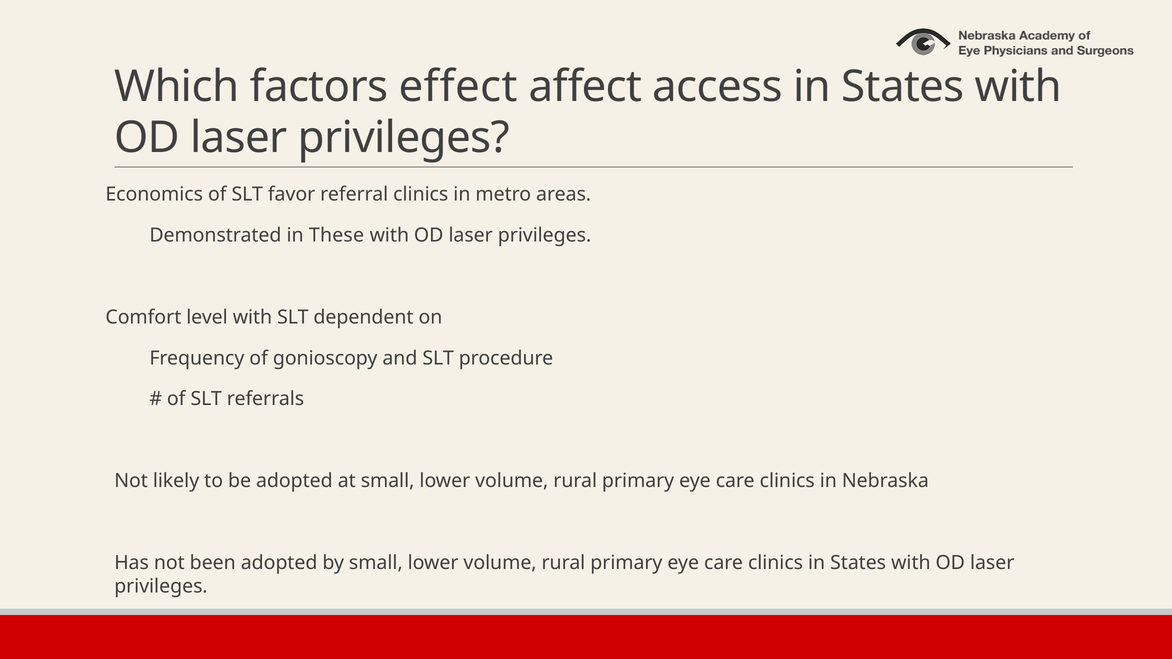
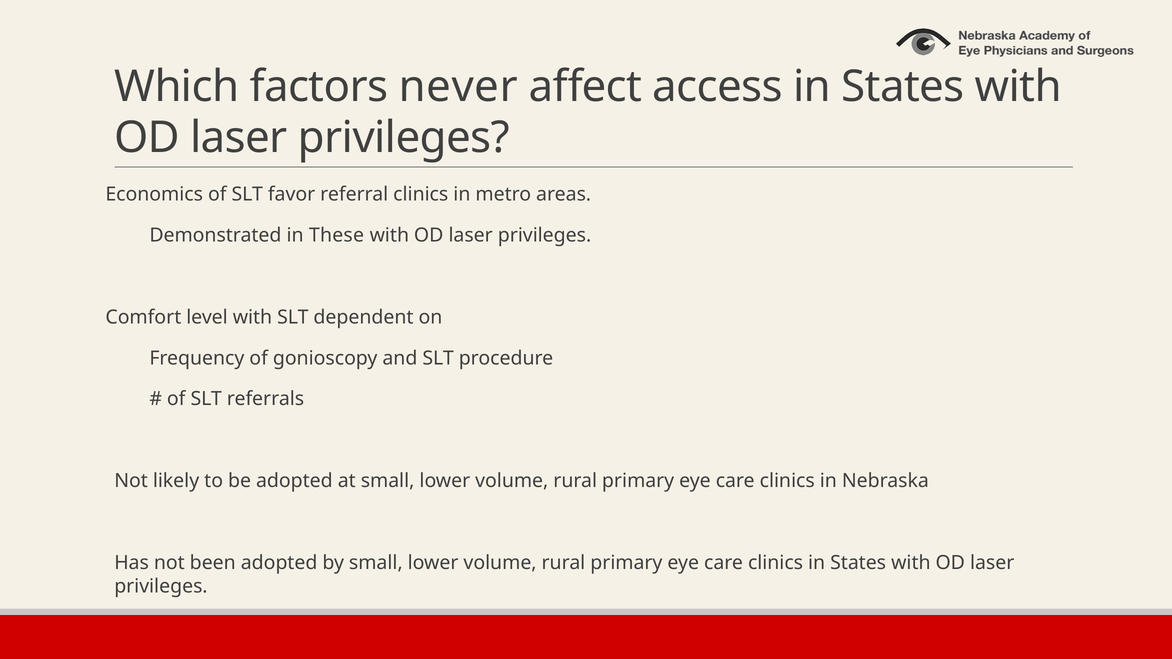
effect: effect -> never (458, 87)
